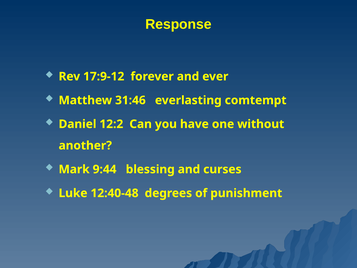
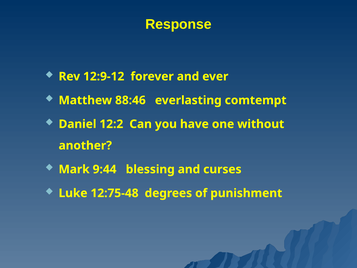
17:9-12: 17:9-12 -> 12:9-12 (104, 76)
31:46: 31:46 -> 88:46 (130, 100)
12:40-48: 12:40-48 -> 12:75-48 (115, 193)
